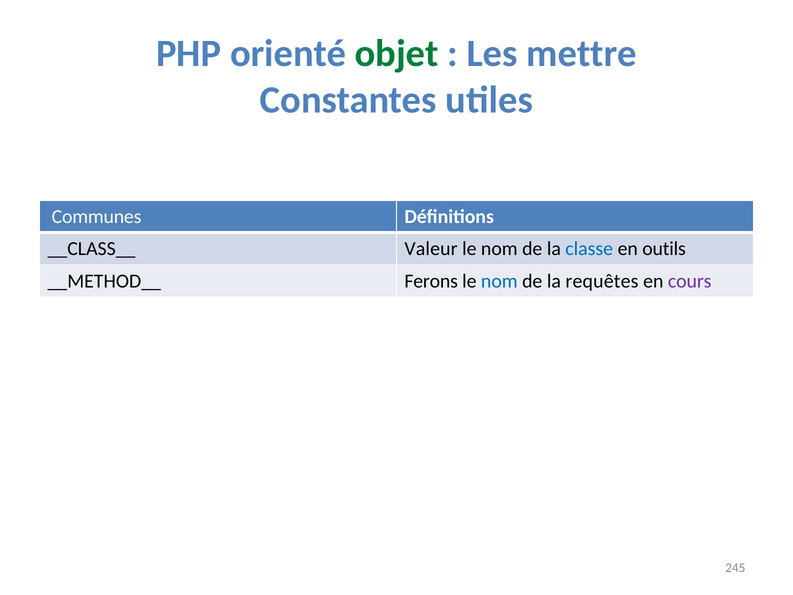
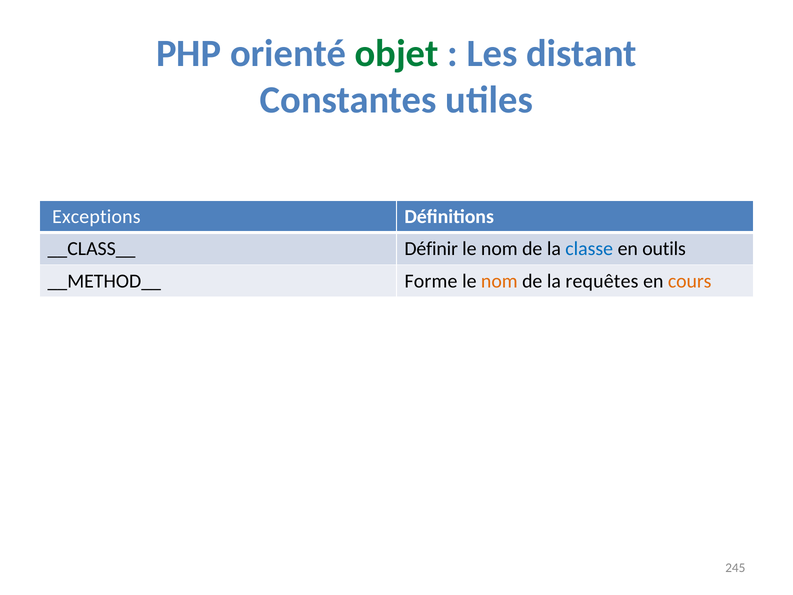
mettre: mettre -> distant (582, 54)
Communes: Communes -> Exceptions (96, 217)
Valeur: Valeur -> Définir (431, 249)
Ferons: Ferons -> Forme (431, 281)
nom colour: blue -> orange (499, 281)
cours colour: purple -> orange (690, 281)
